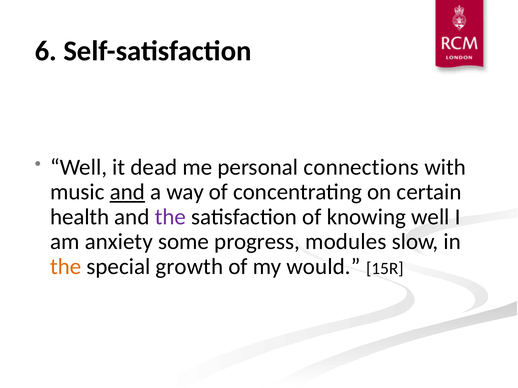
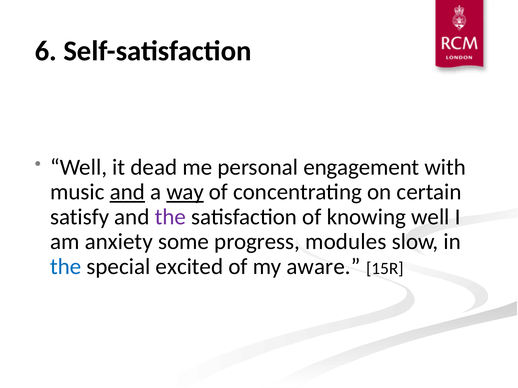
connections: connections -> engagement (361, 167)
way underline: none -> present (185, 192)
health: health -> satisfy (80, 217)
the colour: orange -> blue (66, 267)
growth: growth -> excited (189, 267)
would: would -> aware (323, 267)
